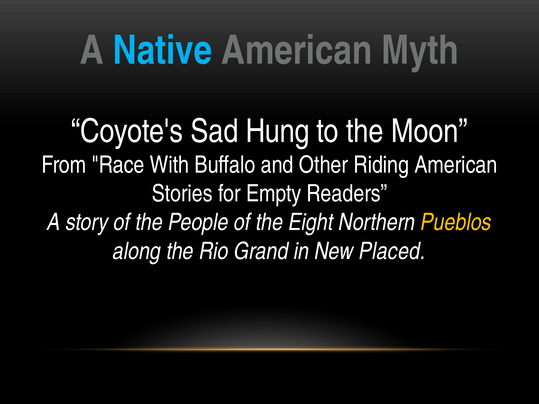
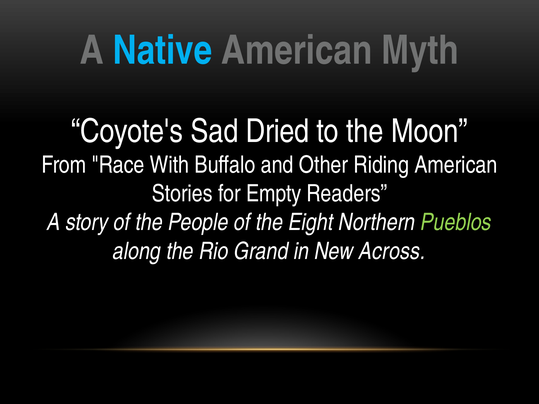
Hung: Hung -> Dried (278, 131)
Pueblos colour: yellow -> light green (456, 223)
Placed: Placed -> Across (392, 251)
